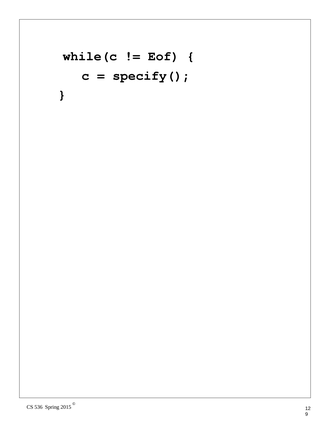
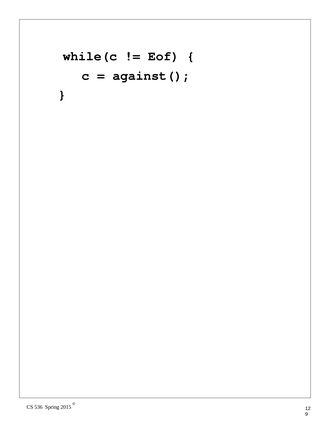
specify(: specify( -> against( (151, 76)
